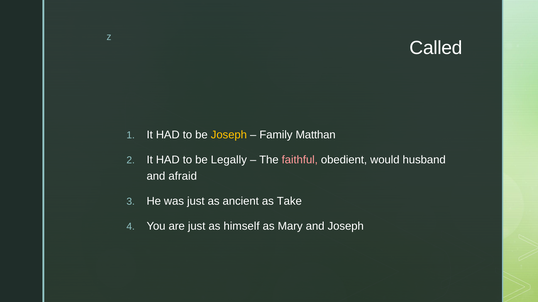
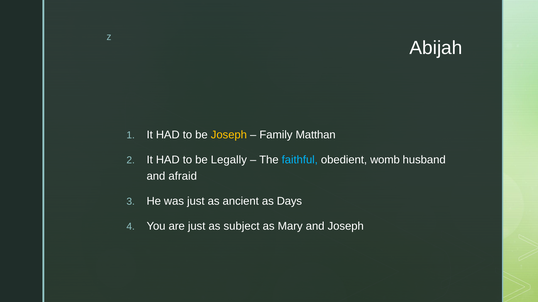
Called: Called -> Abijah (436, 48)
faithful colour: pink -> light blue (300, 160)
would: would -> womb (385, 160)
Take: Take -> Days (289, 201)
himself: himself -> subject (242, 227)
